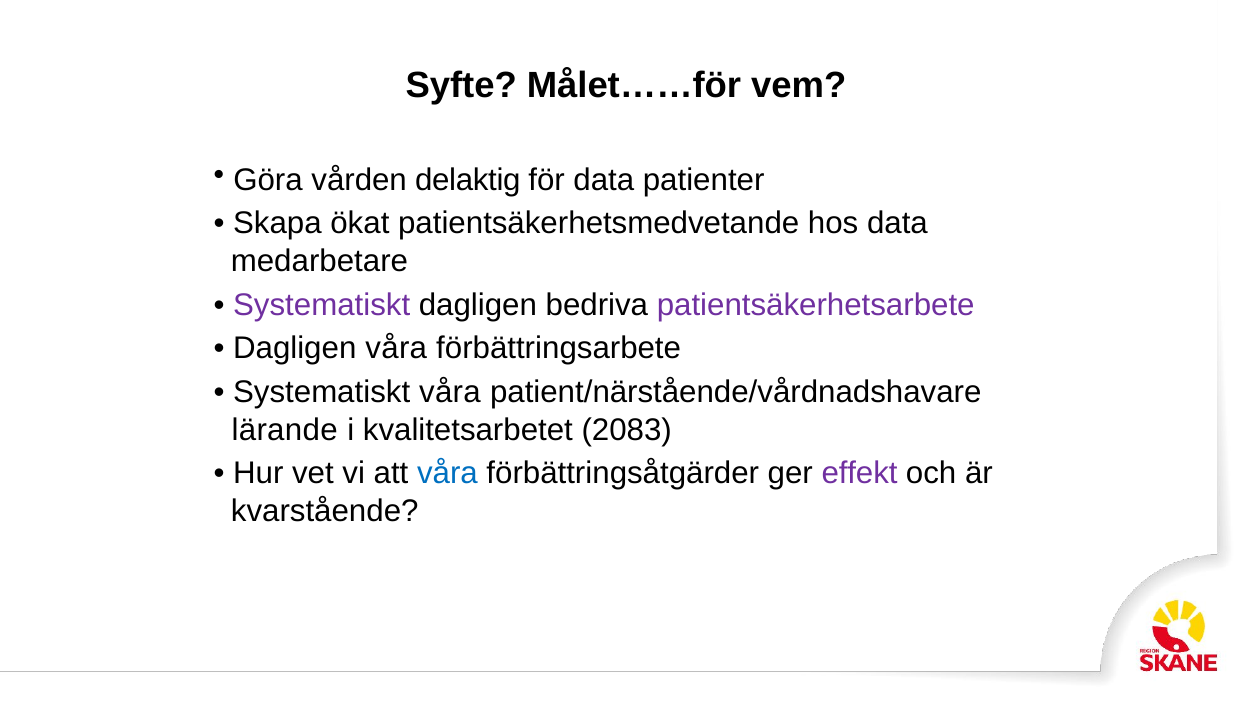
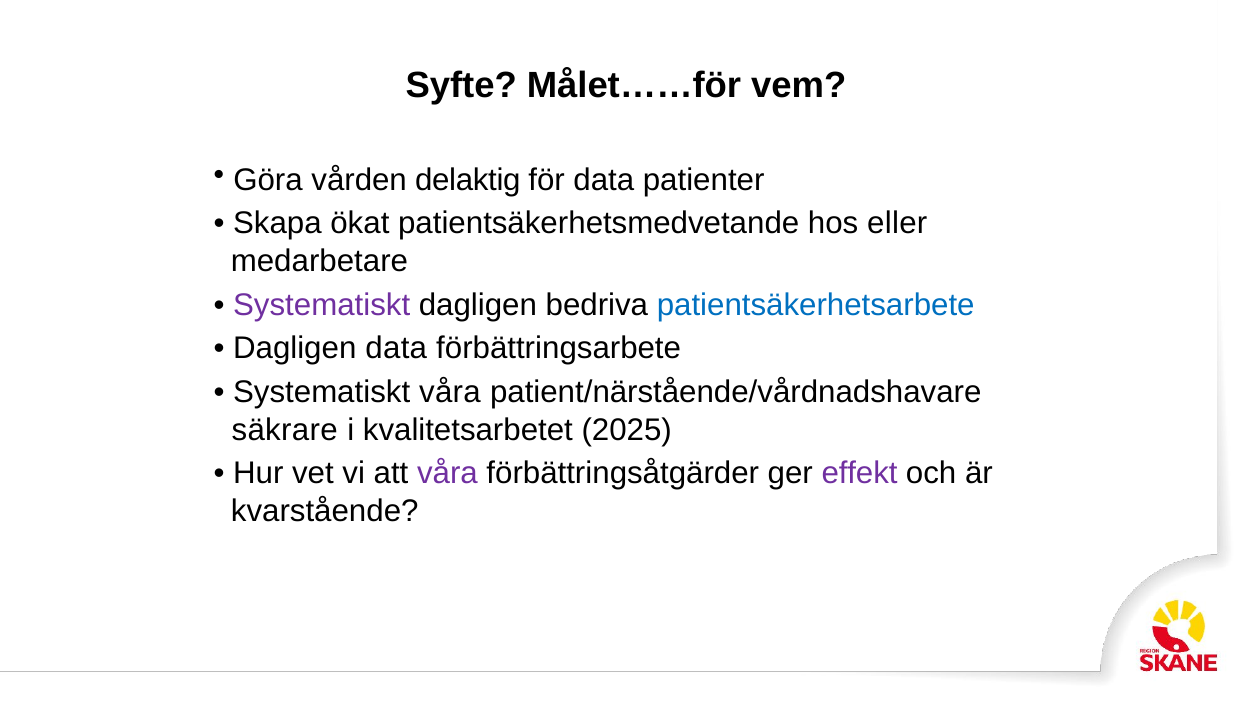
hos data: data -> eller (897, 224)
patientsäkerhetsarbete colour: purple -> blue (816, 305)
Dagligen våra: våra -> data (396, 349)
lärande: lärande -> säkrare (285, 430)
2083: 2083 -> 2025 (627, 430)
våra colour: blue -> purple (447, 474)
